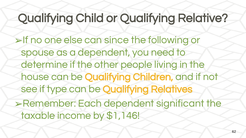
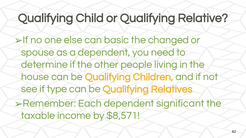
since: since -> basic (117, 40)
following: following -> changed (168, 40)
$1,146: $1,146 -> $8,571 (123, 116)
